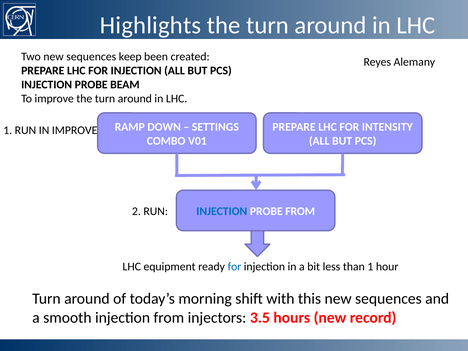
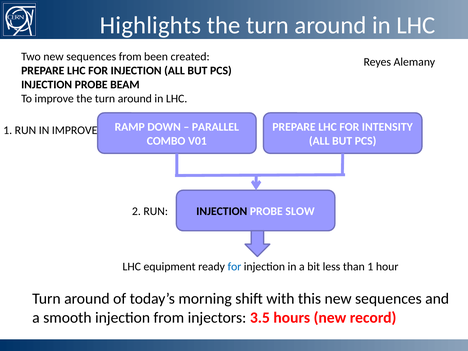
sequences keep: keep -> from (130, 57)
SETTINGS: SETTINGS -> PARALLEL (215, 127)
INJECTION colour: blue -> black (222, 211)
PROBE FROM: FROM -> SLOW (300, 211)
